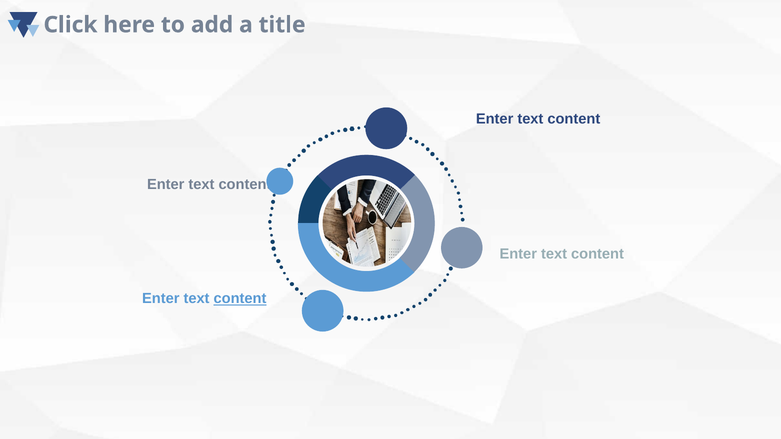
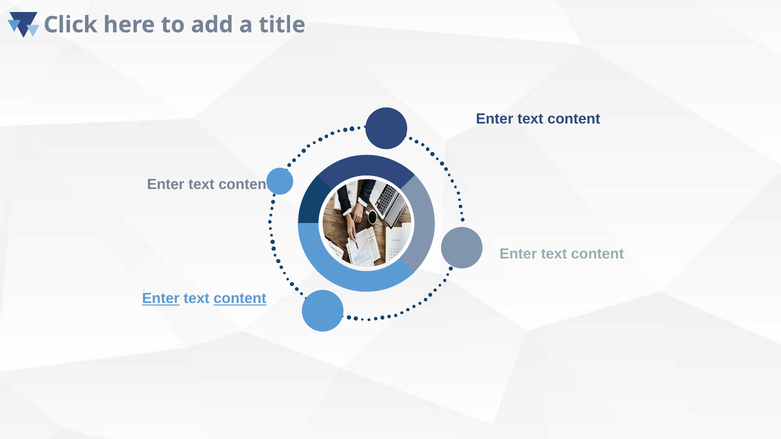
Enter underline: none -> present (161, 299)
